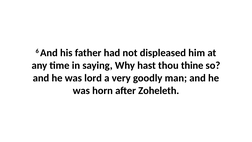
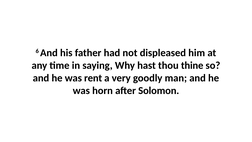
lord: lord -> rent (93, 78)
Zoheleth: Zoheleth -> Solomon (159, 91)
